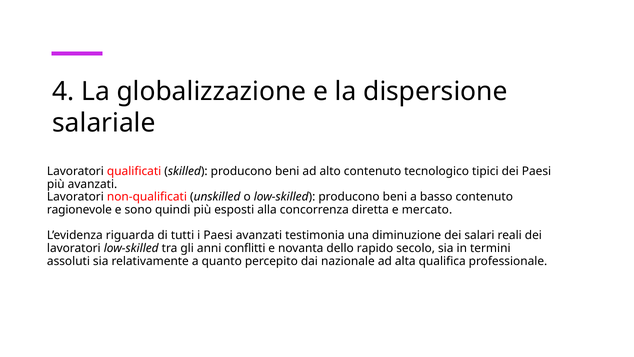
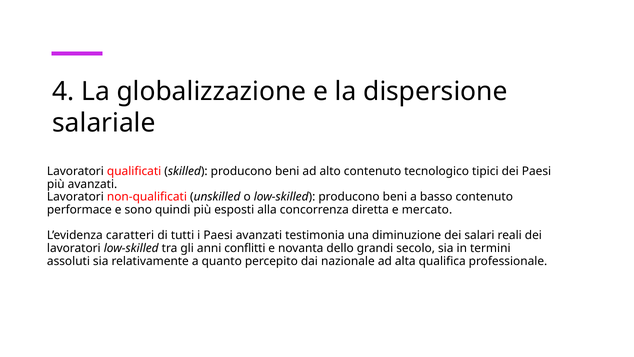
ragionevole: ragionevole -> performace (79, 210)
riguarda: riguarda -> caratteri (130, 235)
rapido: rapido -> grandi (375, 248)
